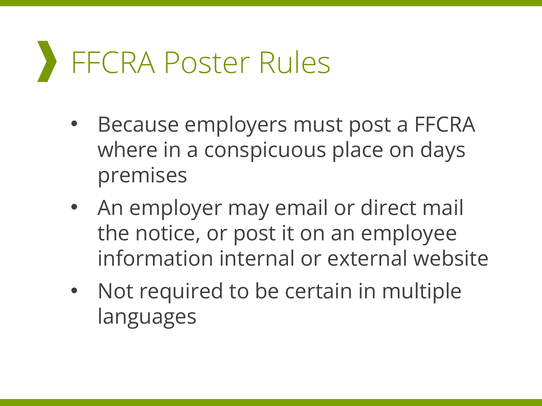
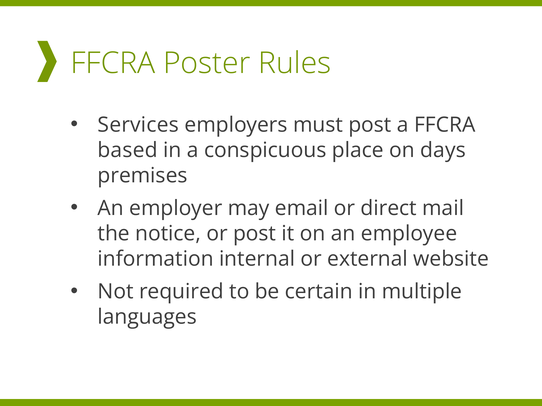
Because: Because -> Services (138, 125)
where: where -> based (128, 150)
